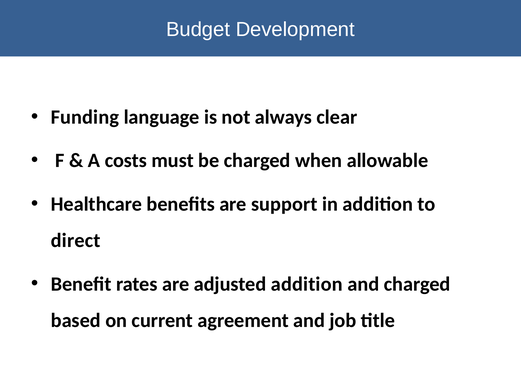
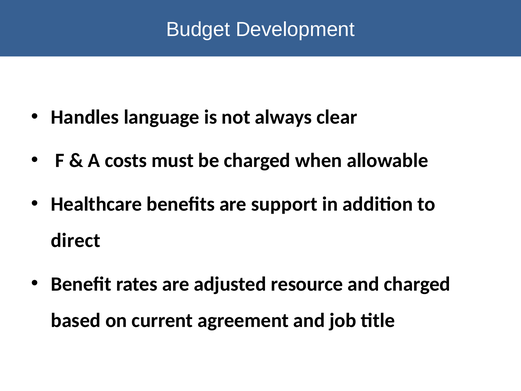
Funding: Funding -> Handles (85, 117)
adjusted addition: addition -> resource (307, 284)
